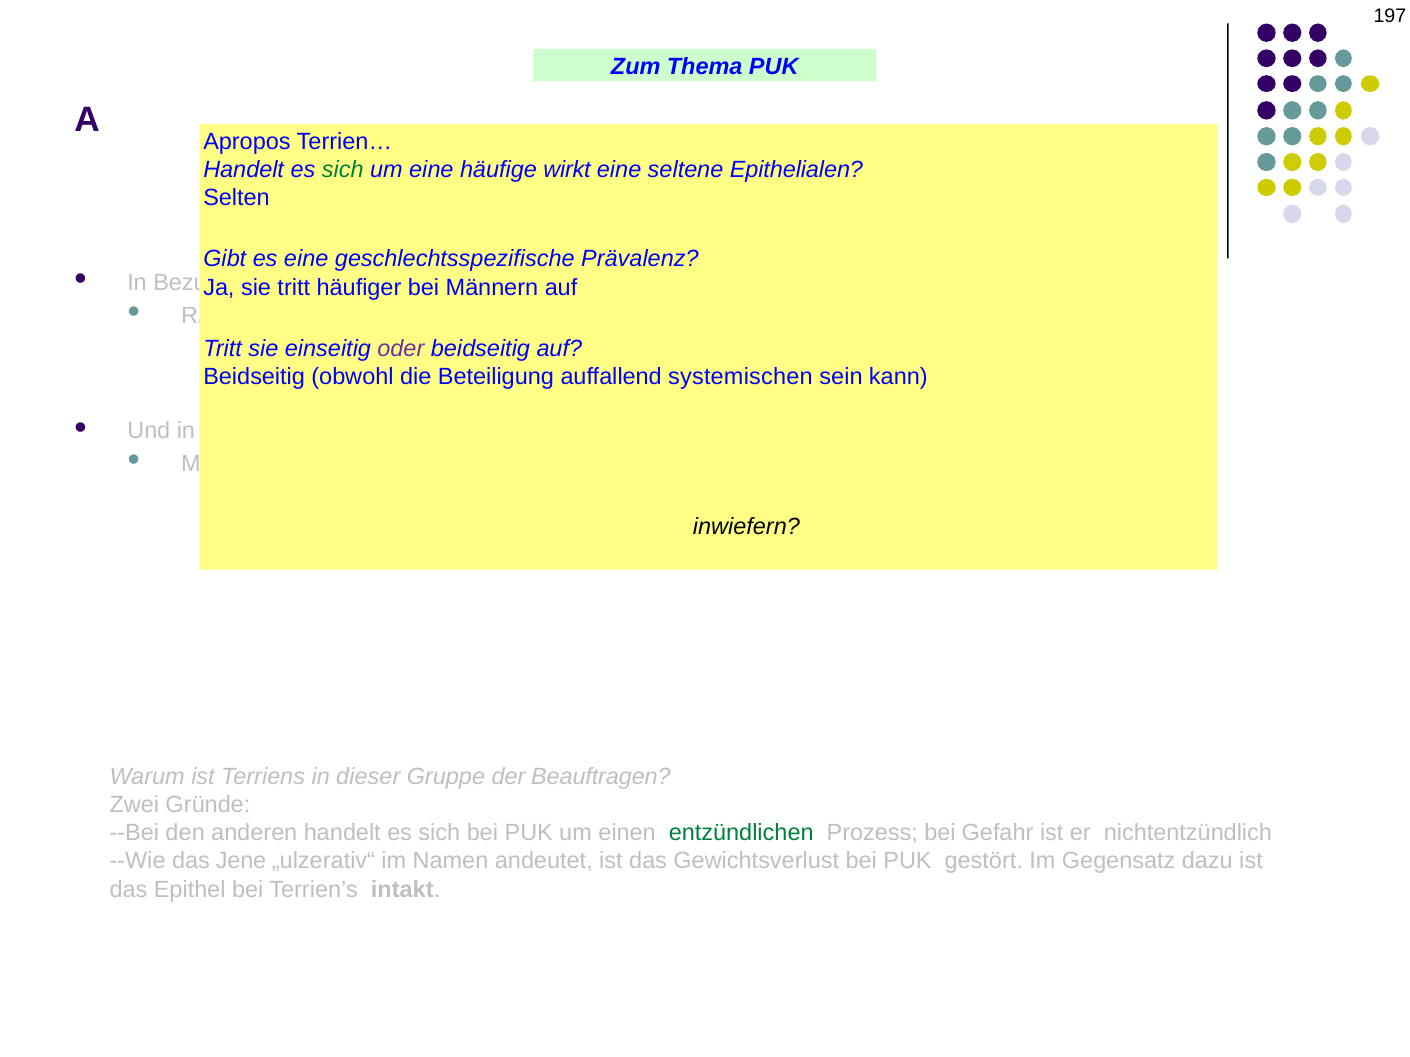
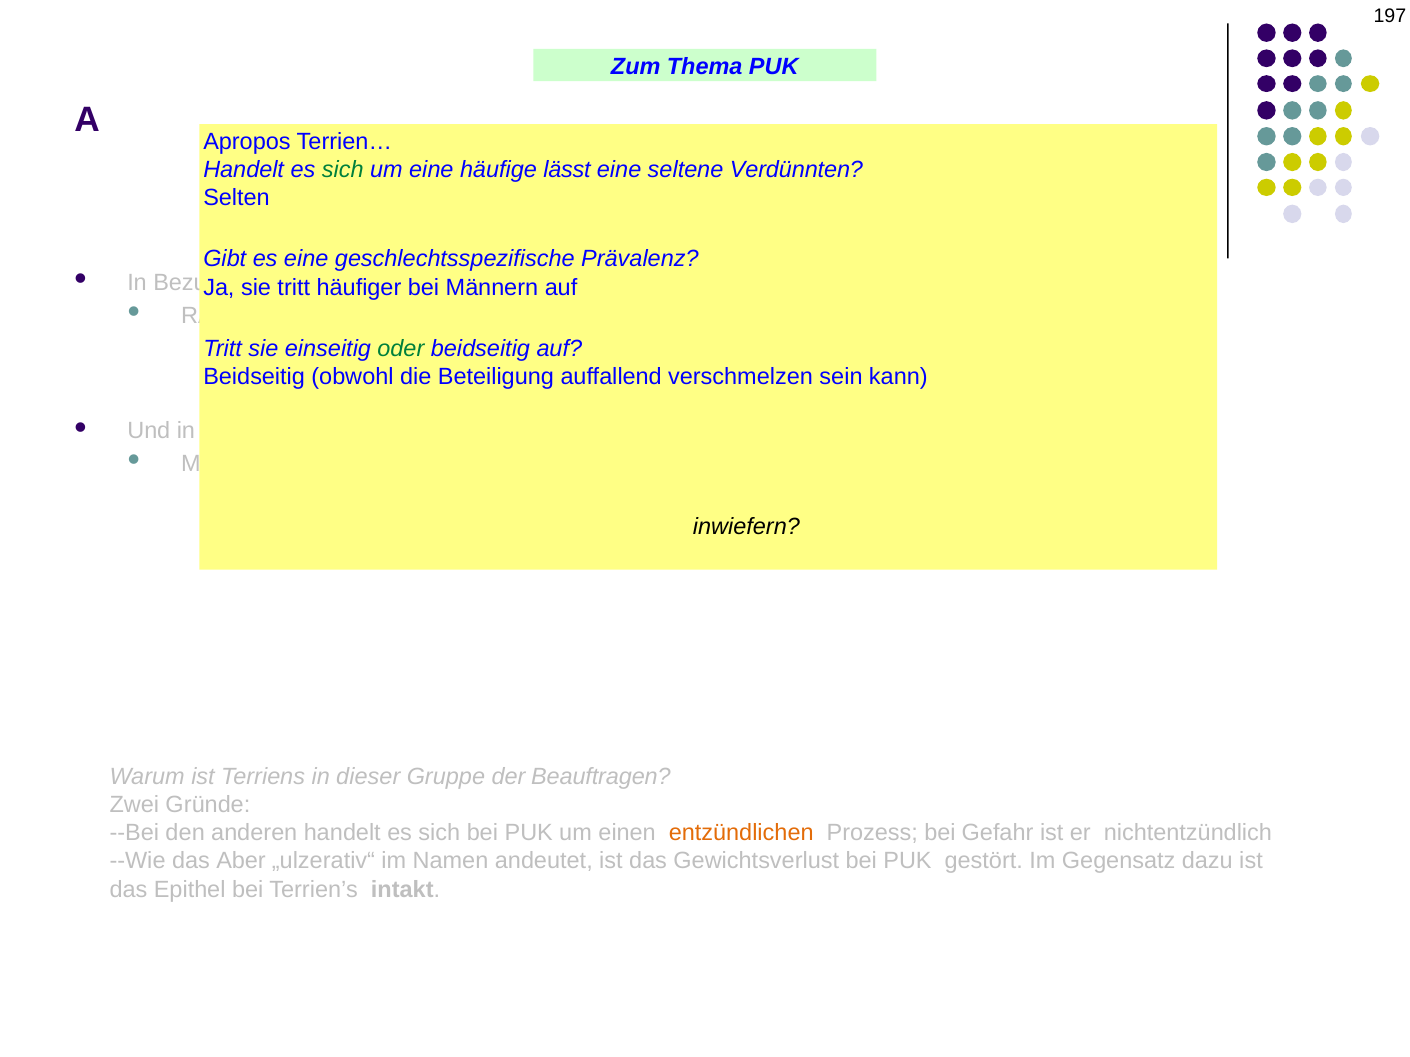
wirkt: wirkt -> lässt (567, 170)
Epithelialen: Epithelialen -> Verdünnten (796, 170)
oder colour: purple -> green (401, 349)
systemischen: systemischen -> verschmelzen (741, 377)
entzündlichen colour: green -> orange (741, 833)
Jene: Jene -> Aber (241, 862)
